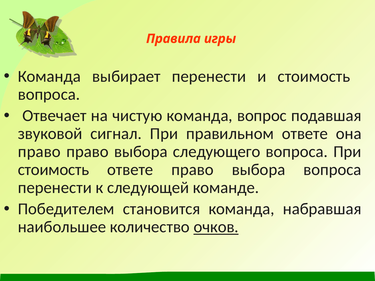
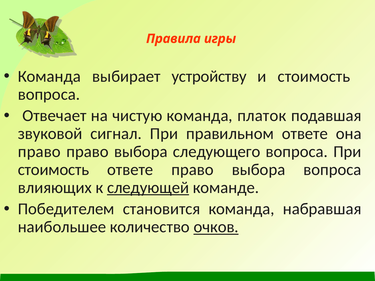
выбирает перенести: перенести -> устройству (209, 76)
вопрос: вопрос -> платок (262, 116)
перенести: перенести -> влияющих (55, 188)
следующей underline: none -> present (148, 188)
